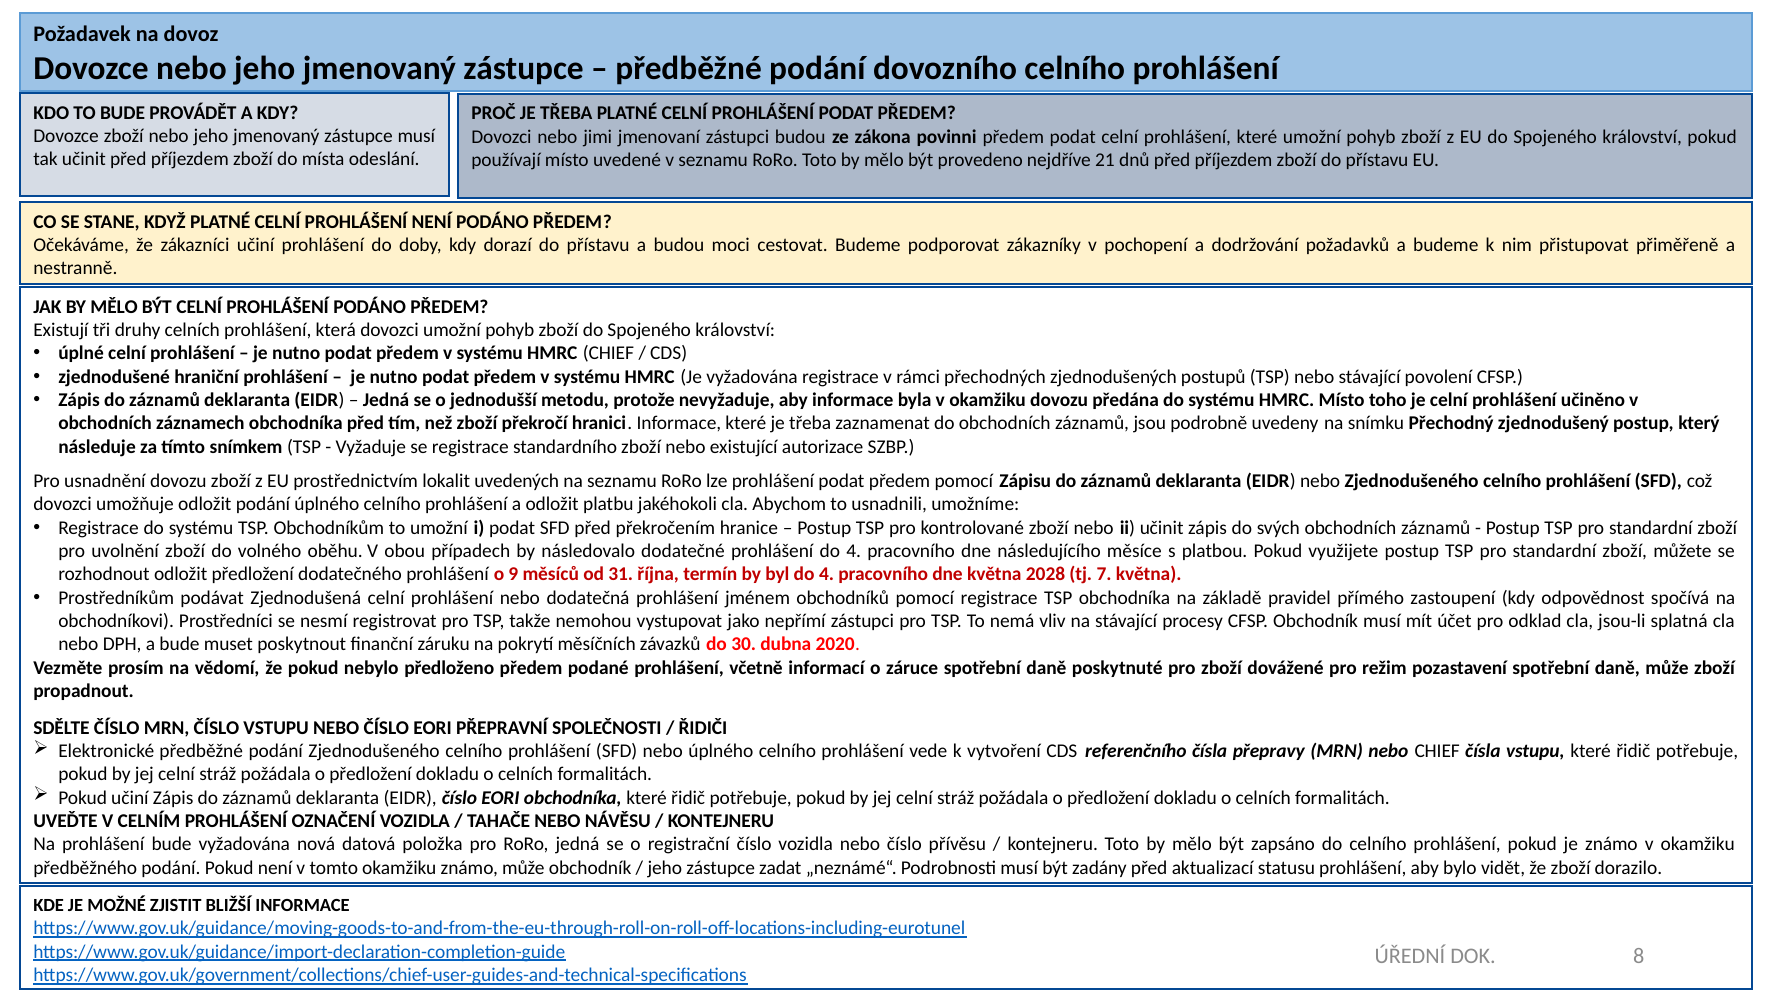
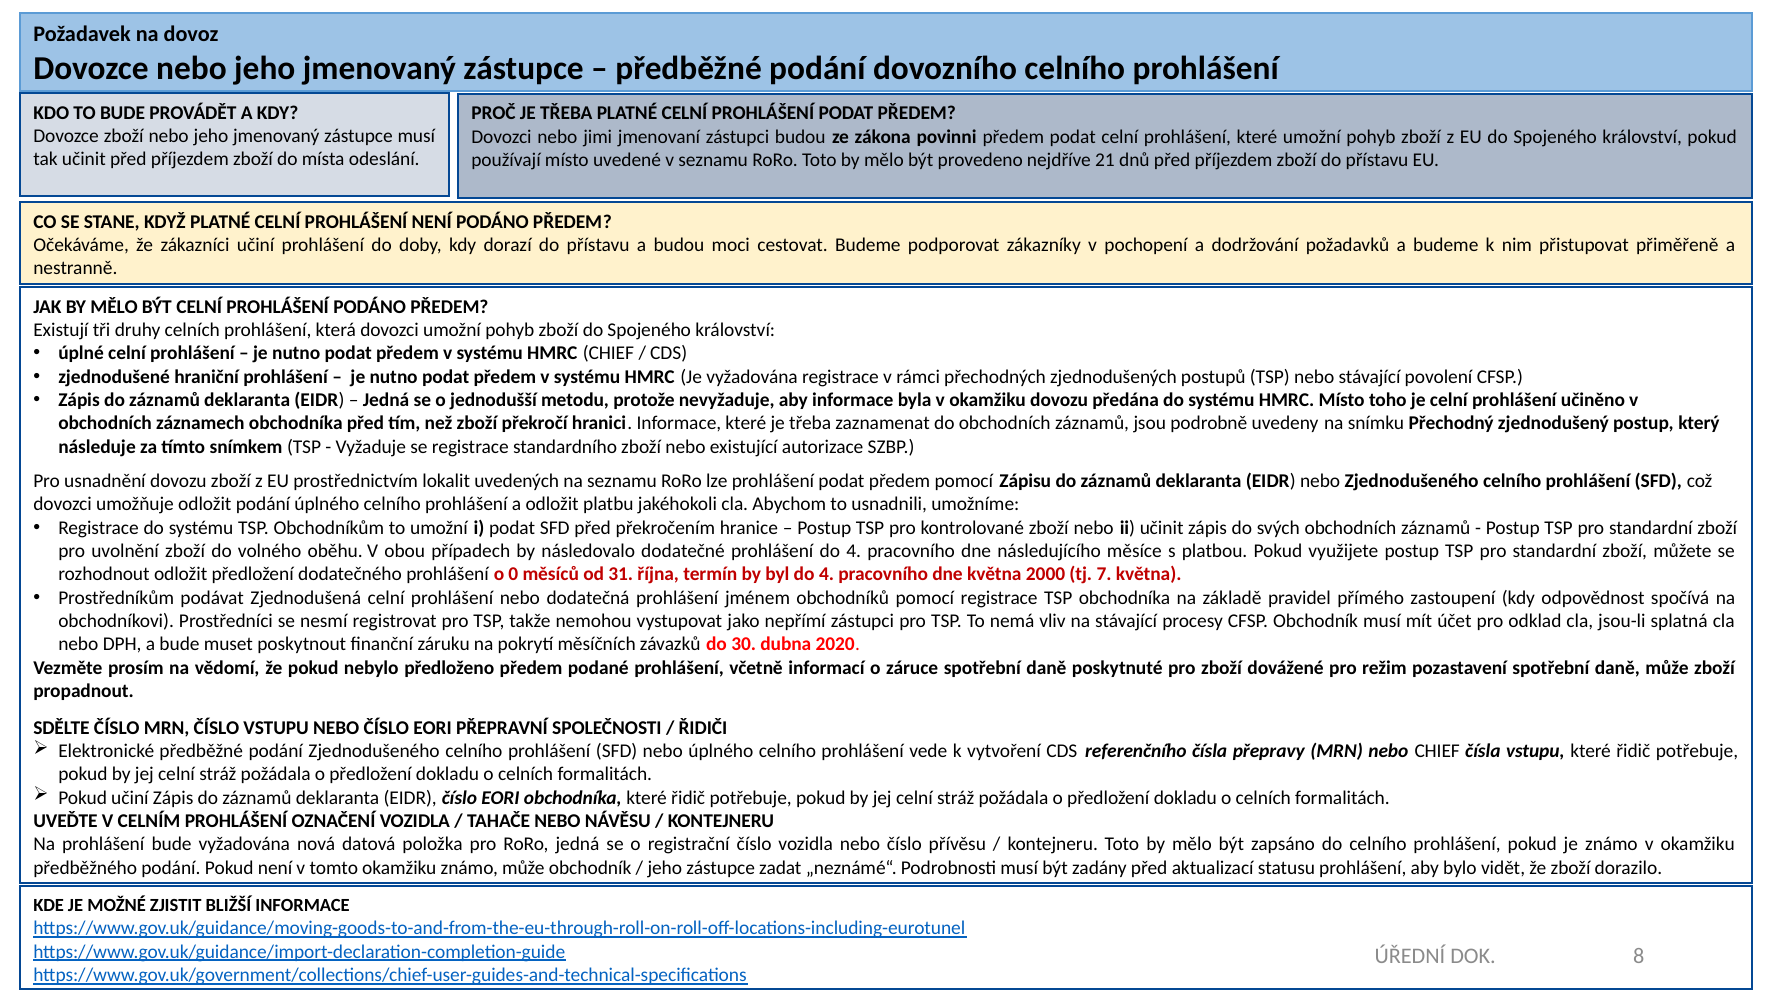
9: 9 -> 0 (513, 575)
2028: 2028 -> 2000 (1046, 575)
